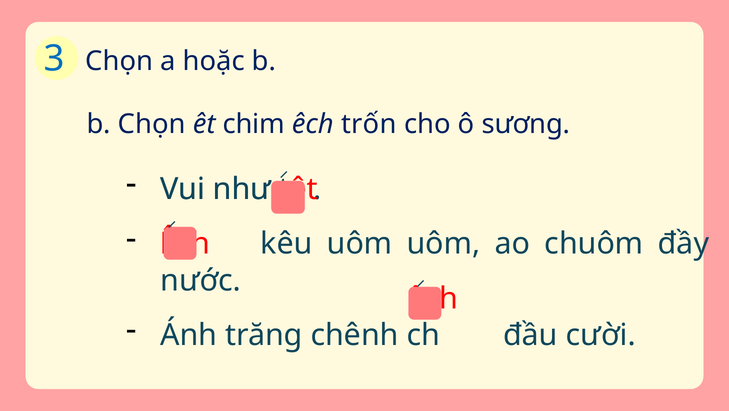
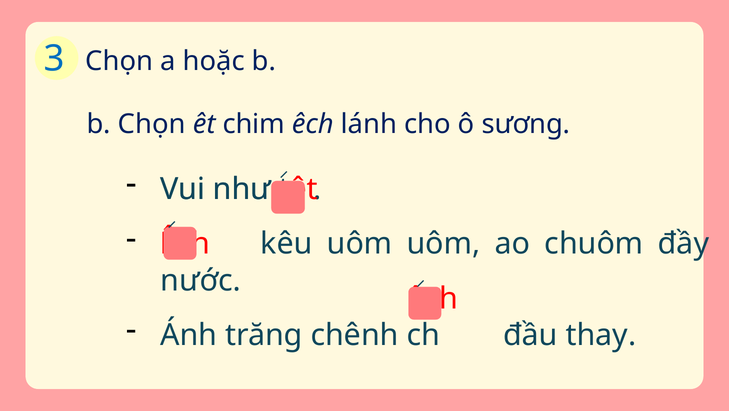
trốn: trốn -> lánh (369, 124)
cười: cười -> thay (601, 335)
